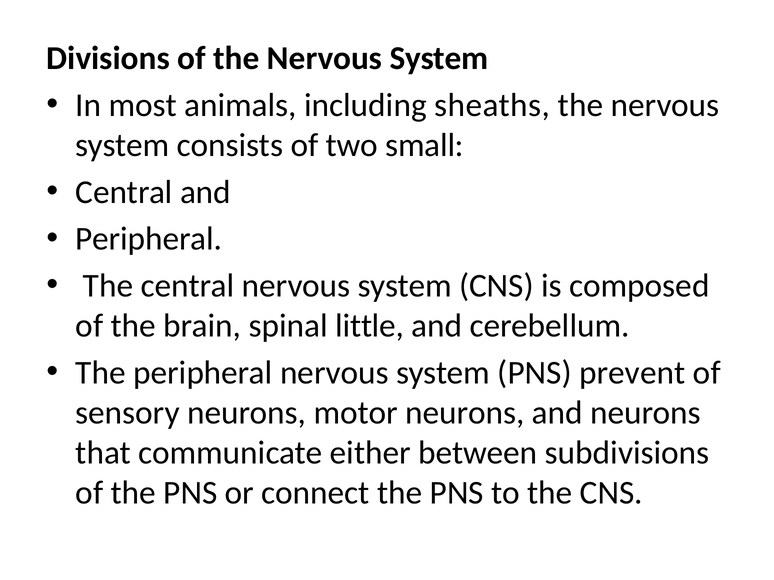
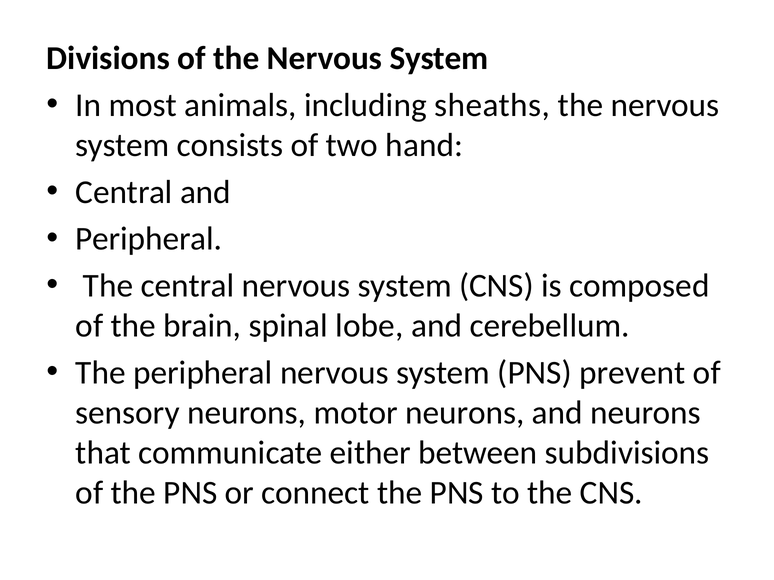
small: small -> hand (424, 145)
little: little -> lobe (369, 326)
